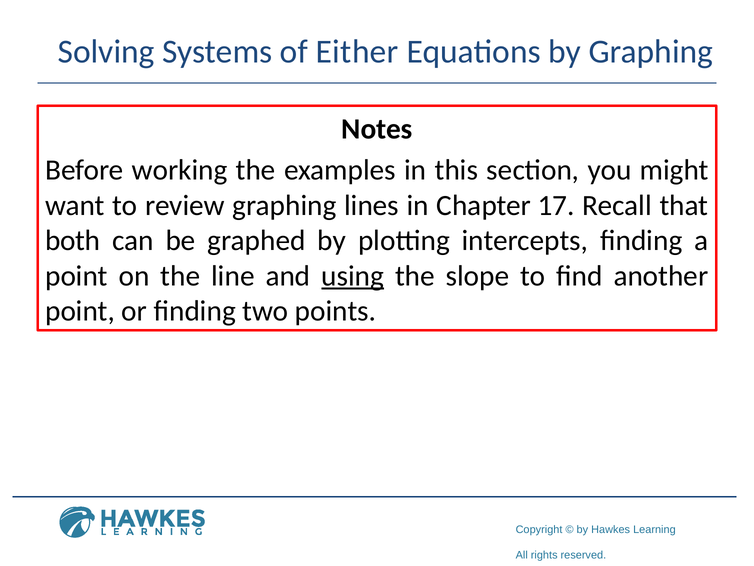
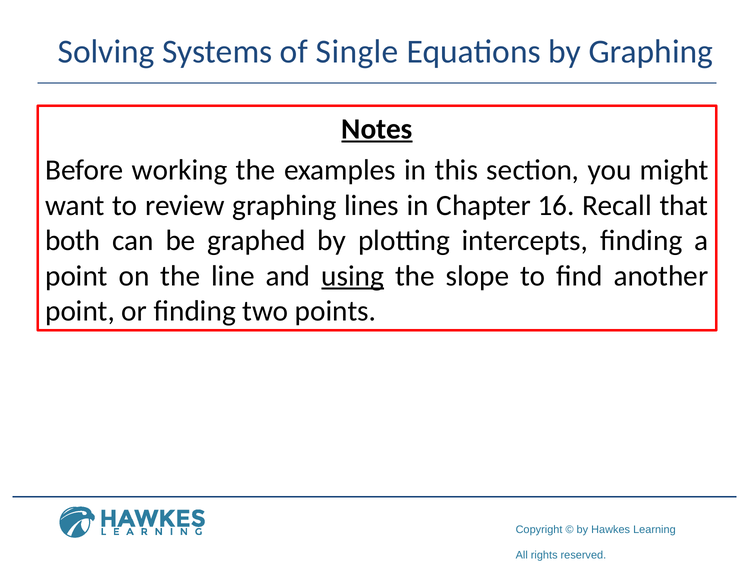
Either: Either -> Single (357, 51)
Notes underline: none -> present (377, 129)
17: 17 -> 16 (556, 205)
